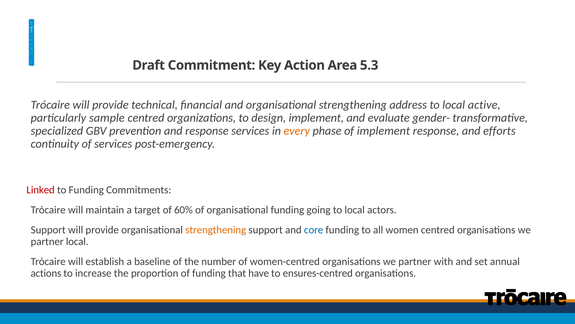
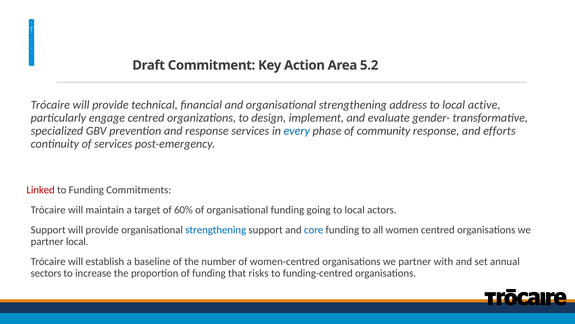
5.3: 5.3 -> 5.2 (369, 65)
sample: sample -> engage (107, 118)
every colour: orange -> blue (297, 131)
of implement: implement -> community (384, 131)
strengthening colour: orange -> blue (216, 230)
actions: actions -> sectors (46, 273)
have: have -> risks (259, 273)
ensures-centred: ensures-centred -> funding-centred (318, 273)
